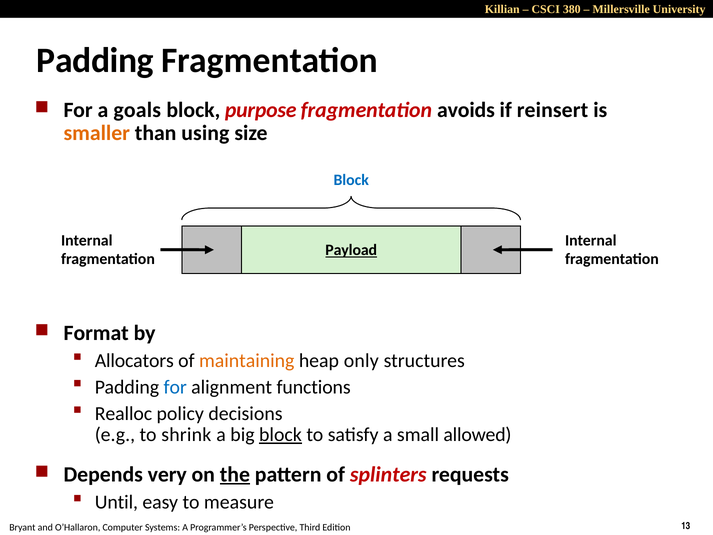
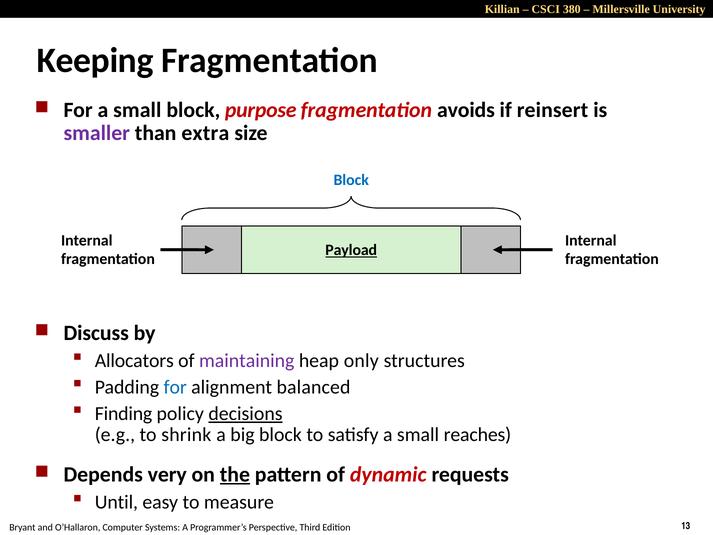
Padding: Padding -> Keeping (95, 60)
For a goals: goals -> small (137, 110)
smaller colour: orange -> purple (97, 133)
using: using -> extra (205, 133)
Format: Format -> Discuss (96, 333)
maintaining colour: orange -> purple (247, 361)
functions: functions -> balanced (313, 387)
Realloc: Realloc -> Finding (124, 414)
decisions underline: none -> present (245, 414)
block underline: present -> none (280, 434)
allowed: allowed -> reaches (477, 434)
splinters: splinters -> dynamic (388, 474)
